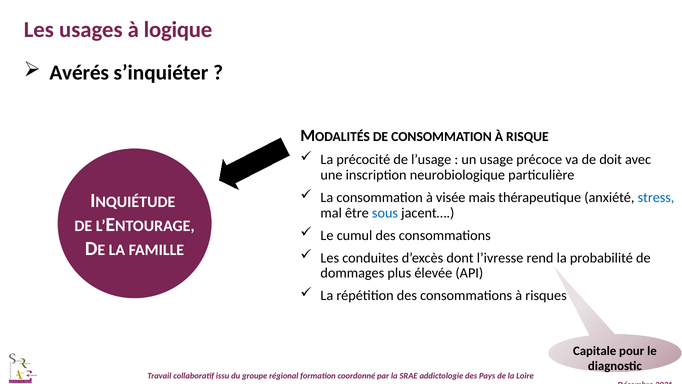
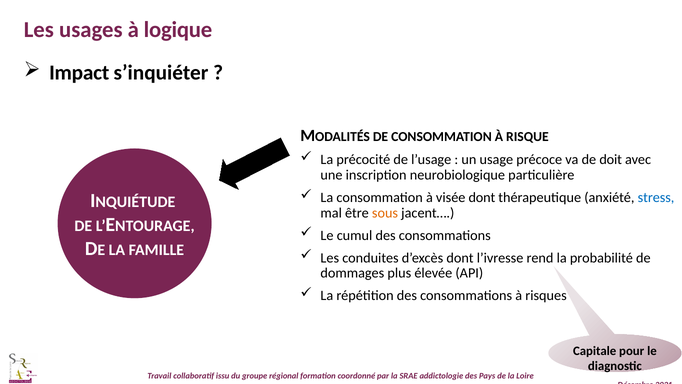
Avérés: Avérés -> Impact (79, 73)
visée mais: mais -> dont (482, 197)
sous colour: blue -> orange (385, 213)
